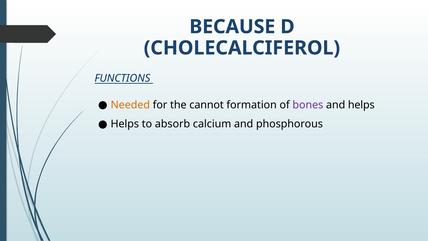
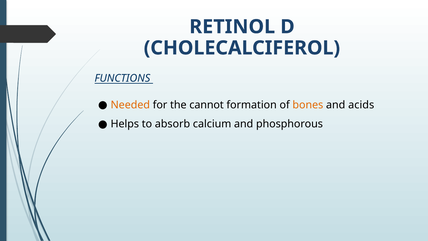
BECAUSE: BECAUSE -> RETINOL (232, 27)
bones colour: purple -> orange (308, 105)
and helps: helps -> acids (361, 105)
